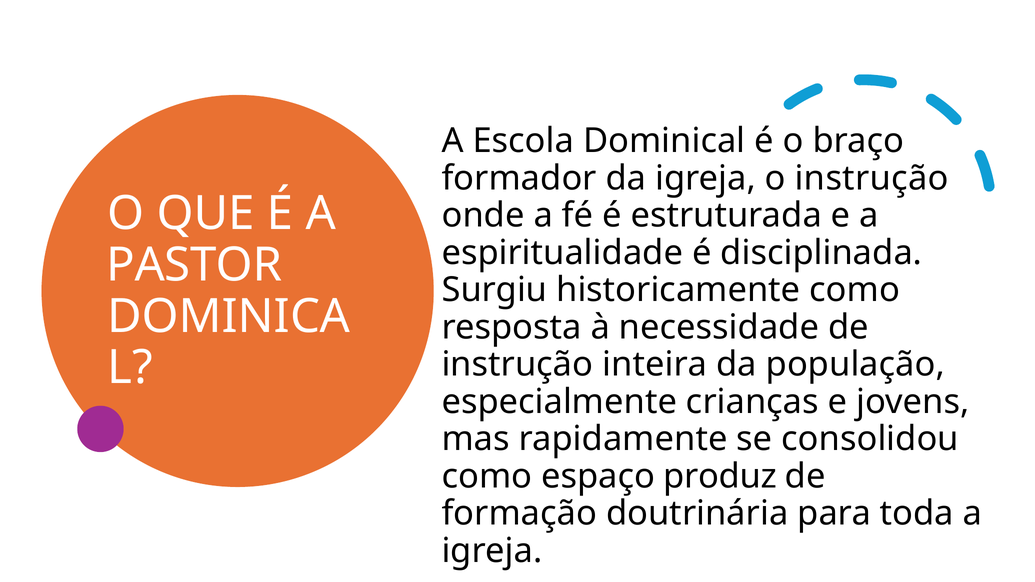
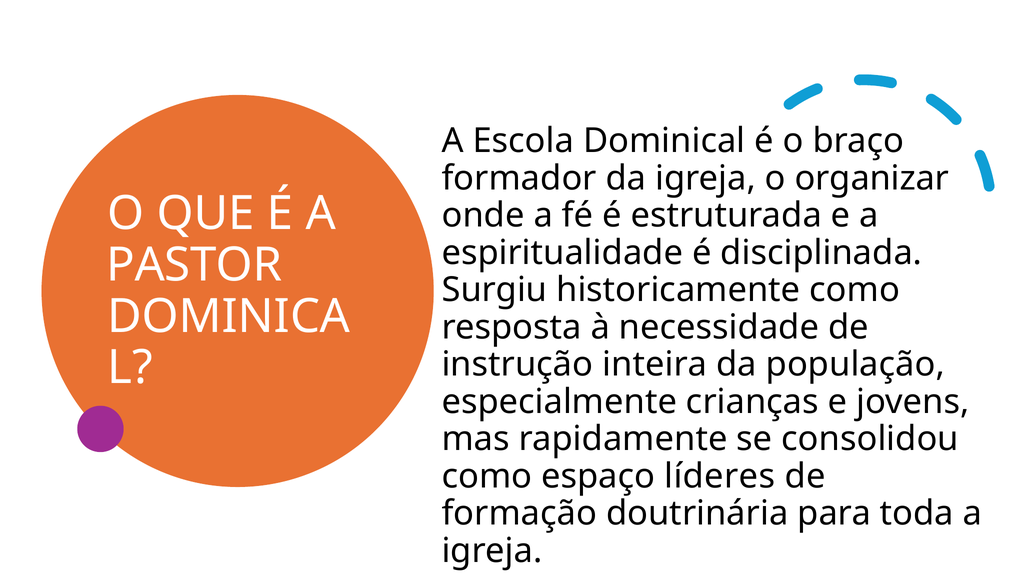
o instrução: instrução -> organizar (872, 178)
produz: produz -> líderes (720, 476)
